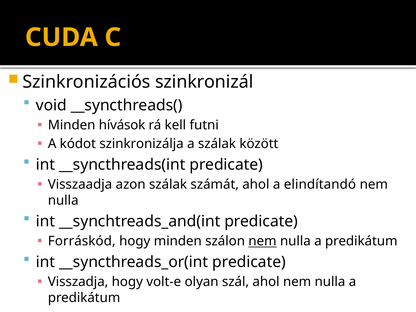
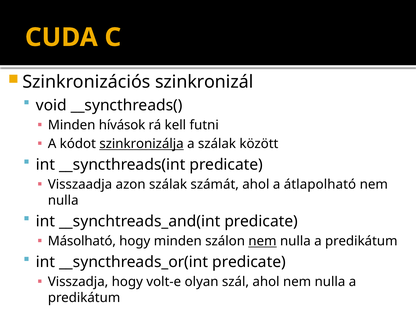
szinkronizálja underline: none -> present (141, 144)
elindítandó: elindítandó -> átlapolható (320, 185)
Forráskód: Forráskód -> Másolható (82, 241)
